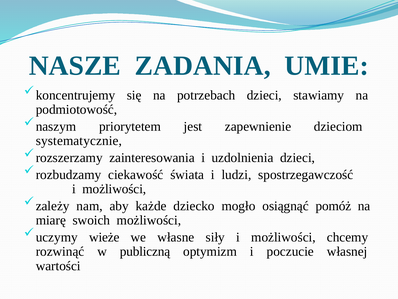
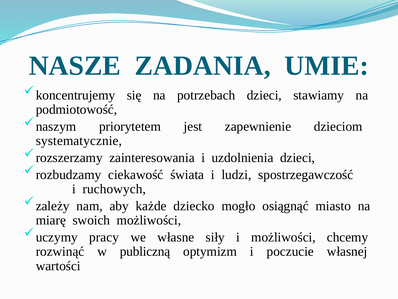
możliwości: możliwości -> ruchowych (114, 189)
pomóż: pomóż -> miasto (333, 206)
wieże: wieże -> pracy (104, 237)
